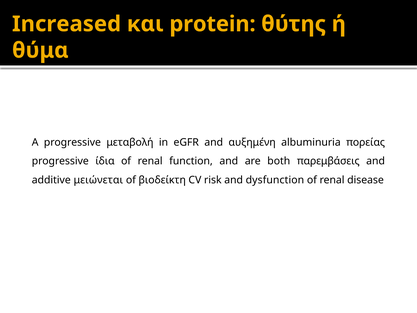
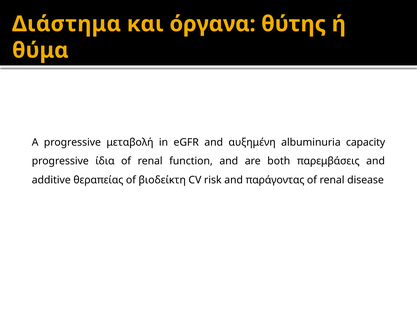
Increased: Increased -> Διάστημα (66, 24)
protein: protein -> όργανα (213, 24)
πορείας: πορείας -> capacity (366, 142)
μειώνεται: μειώνεται -> θεραπείας (98, 180)
dysfunction: dysfunction -> παράγοντας (275, 180)
